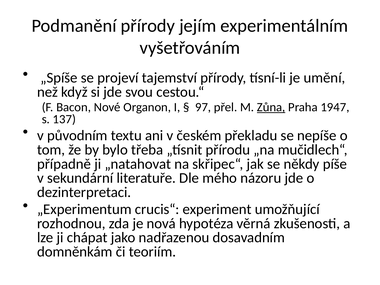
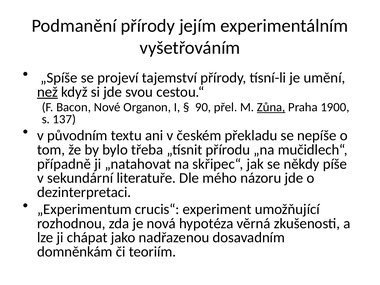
než underline: none -> present (47, 92)
97: 97 -> 90 (203, 107)
1947: 1947 -> 1900 (335, 107)
